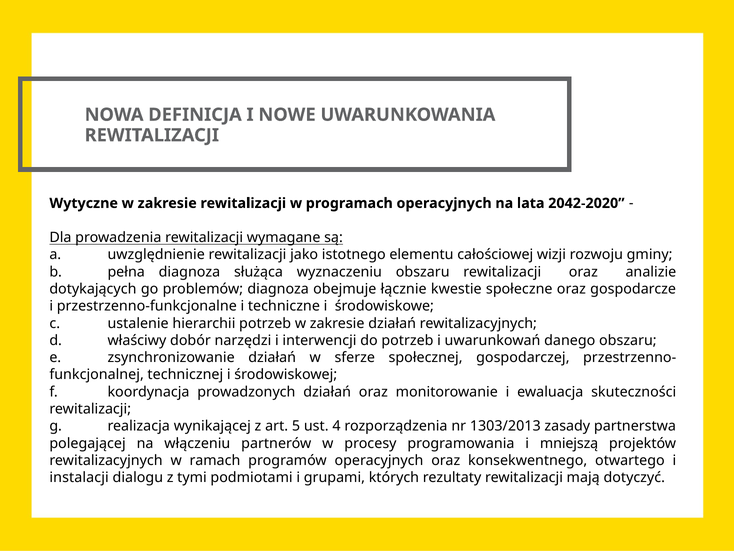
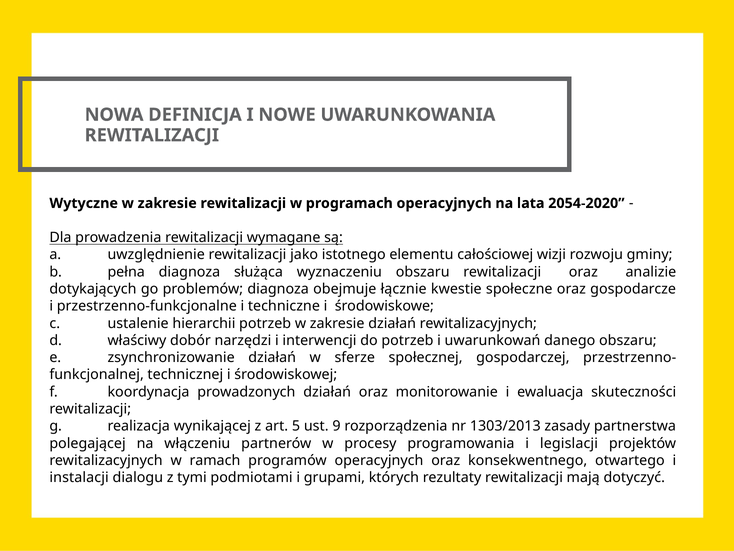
2042-2020: 2042-2020 -> 2054-2020 (586, 203)
4: 4 -> 9 (336, 426)
mniejszą: mniejszą -> legislacji (569, 443)
